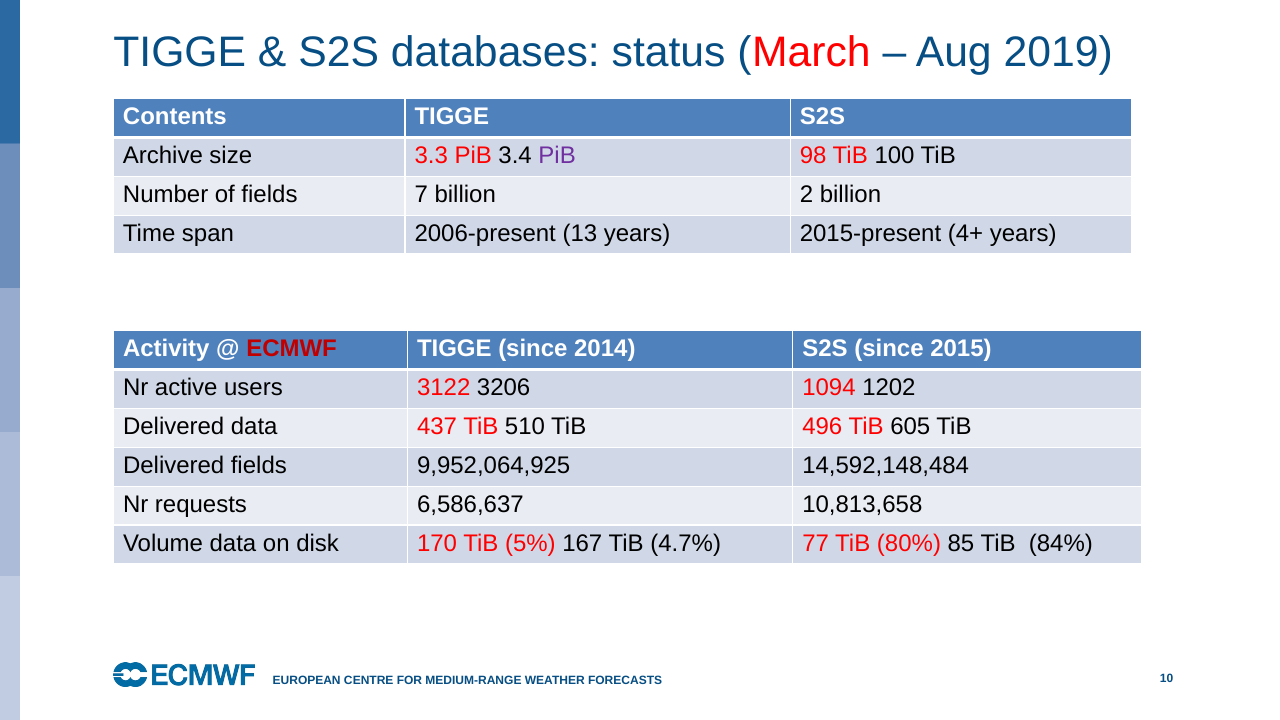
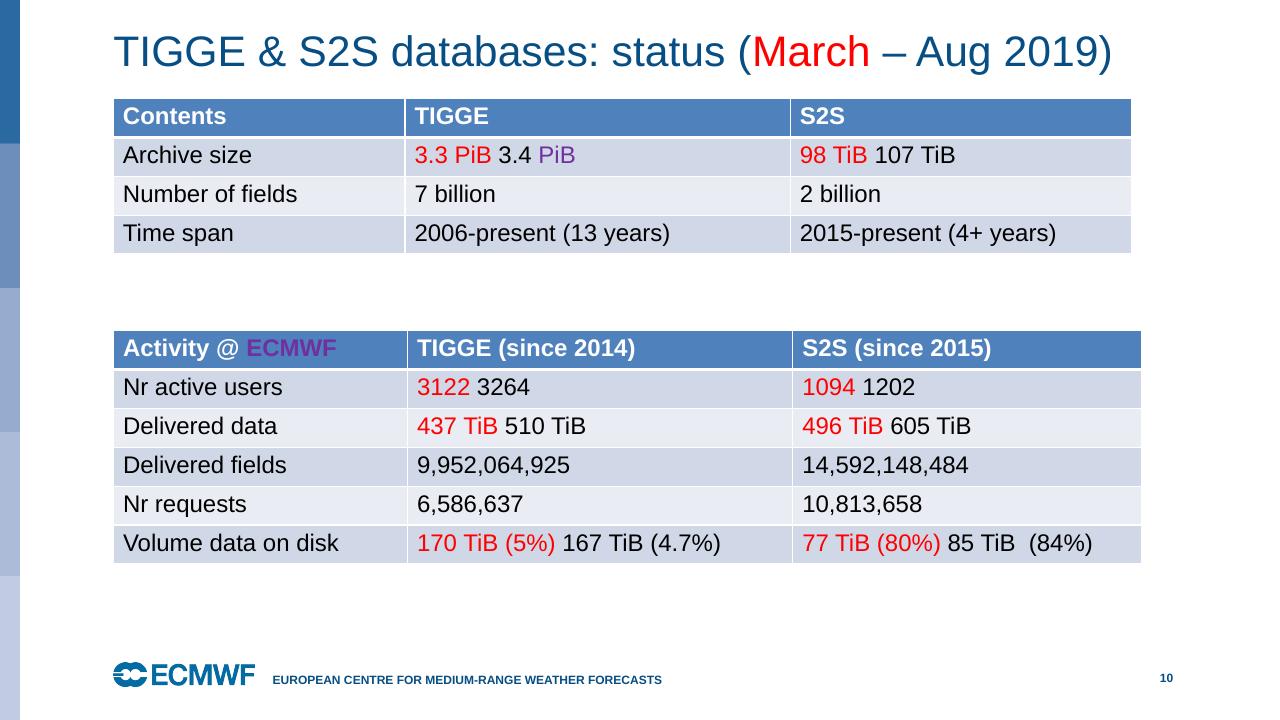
100: 100 -> 107 (895, 156)
ECMWF colour: red -> purple (292, 349)
3206: 3206 -> 3264 (504, 388)
